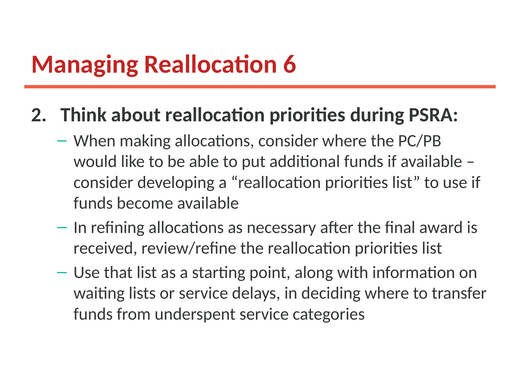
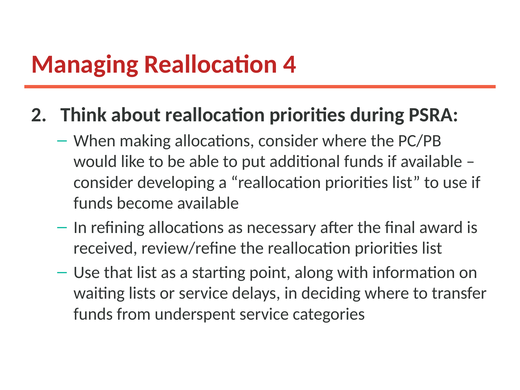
6: 6 -> 4 (290, 64)
